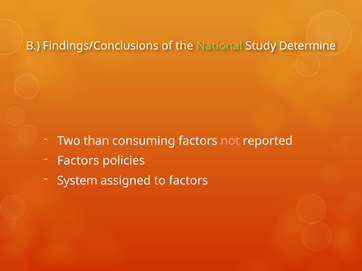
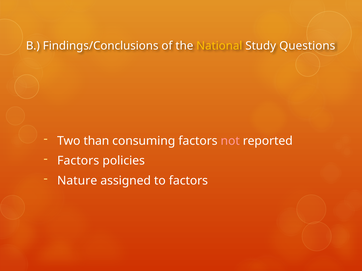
National colour: light green -> yellow (219, 46)
Determine: Determine -> Questions (307, 46)
System: System -> Nature (77, 181)
